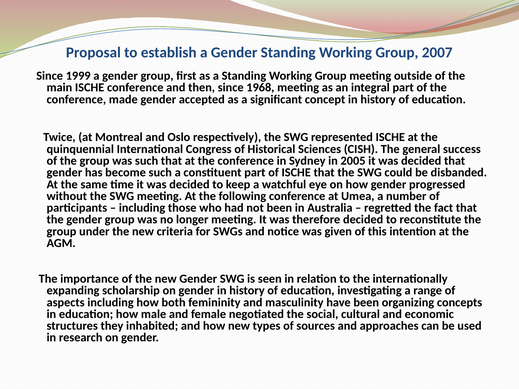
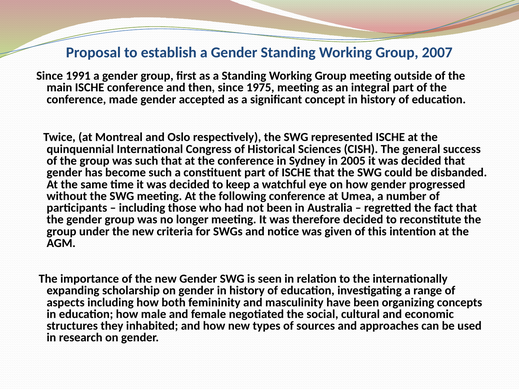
1999: 1999 -> 1991 (78, 76)
1968: 1968 -> 1975 (260, 88)
